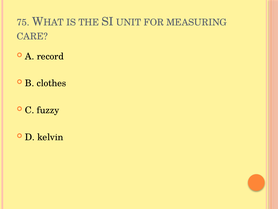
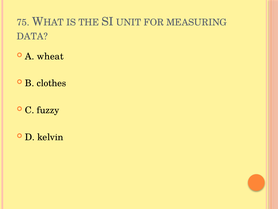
CARE: CARE -> DATA (32, 36)
record: record -> wheat (50, 56)
